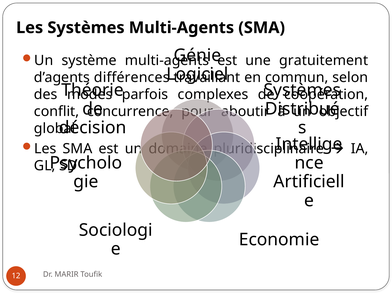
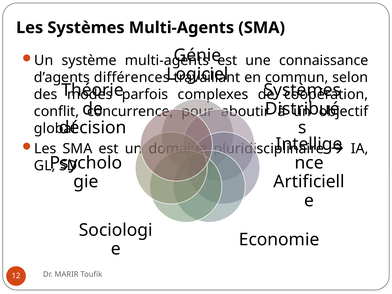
gratuitement: gratuitement -> connaissance (324, 60)
